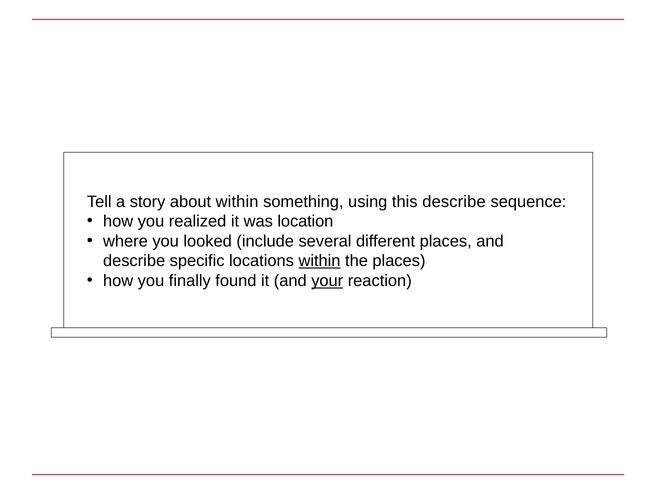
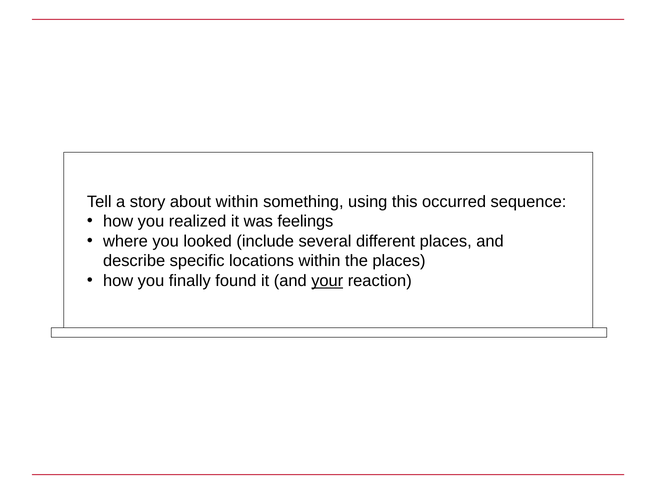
this describe: describe -> occurred (454, 201)
location: location -> feelings (305, 221)
within underline: present -> none (320, 261)
